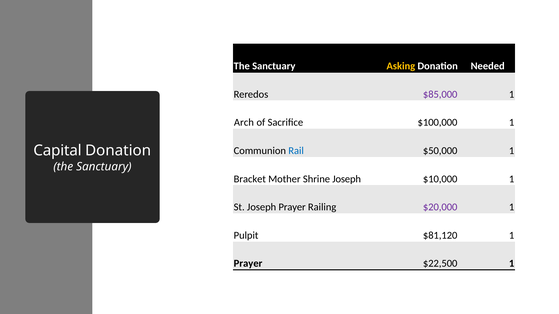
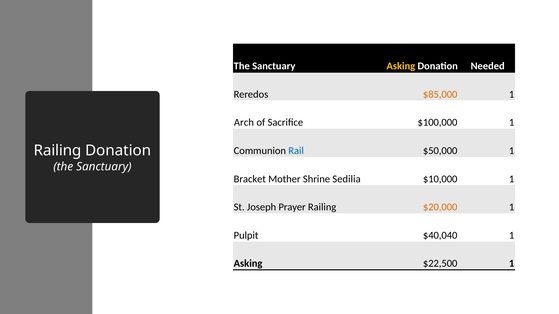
$85,000 colour: purple -> orange (440, 94)
Capital: Capital -> Railing (57, 151)
Shrine Joseph: Joseph -> Sedilia (347, 179)
$20,000 colour: purple -> orange (440, 207)
$81,120: $81,120 -> $40,040 (440, 236)
Prayer: Prayer -> Asking (248, 264)
